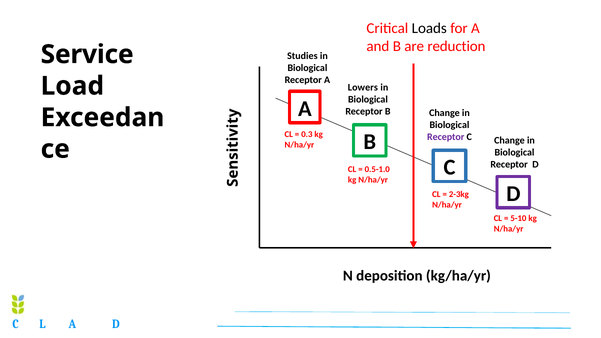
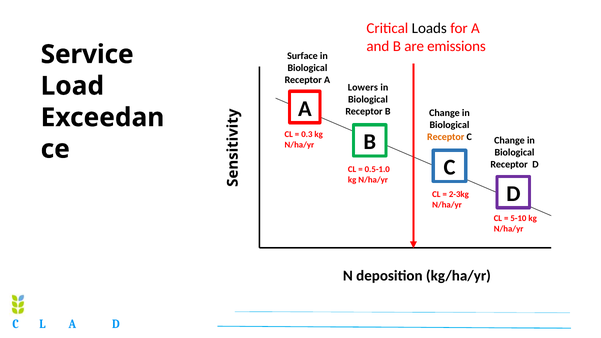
reduction: reduction -> emissions (456, 46)
Studies: Studies -> Surface (302, 56)
Receptor colour: purple -> orange (446, 137)
